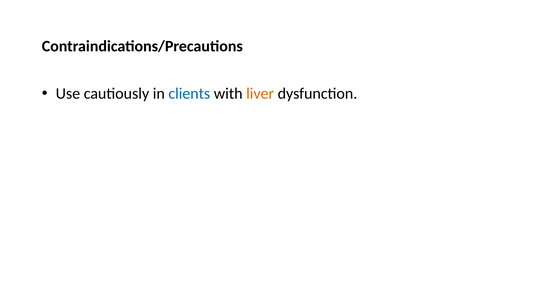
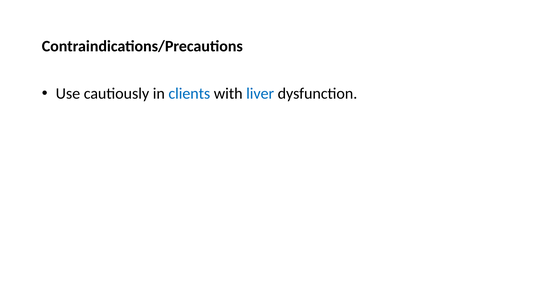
liver colour: orange -> blue (260, 94)
